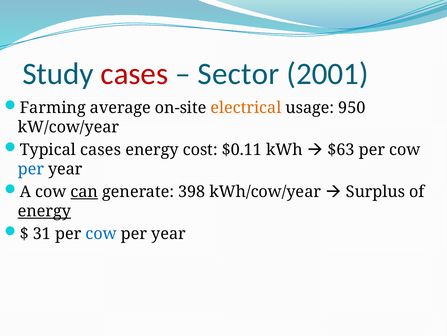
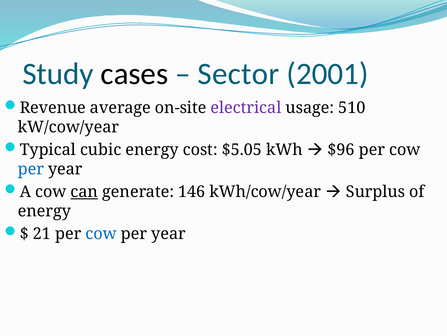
cases colour: red -> black (134, 74)
Farming: Farming -> Revenue (53, 108)
electrical colour: orange -> purple (246, 108)
950: 950 -> 510 (352, 108)
Typical cases: cases -> cubic (101, 150)
$0.11: $0.11 -> $5.05 (242, 150)
$63: $63 -> $96 (341, 150)
398: 398 -> 146 (192, 191)
energy underline: present -> none (44, 211)
31: 31 -> 21 (42, 233)
